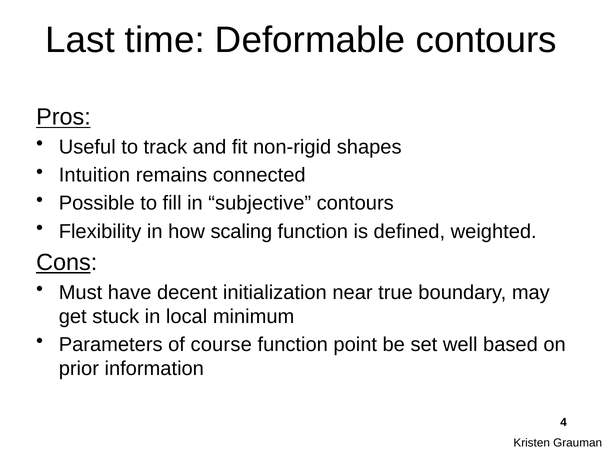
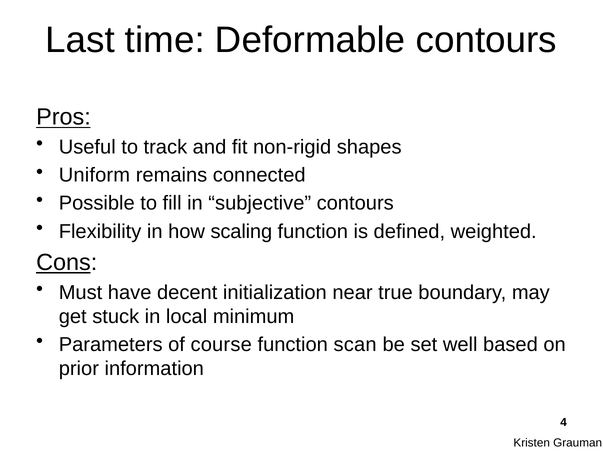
Intuition: Intuition -> Uniform (94, 175)
point: point -> scan (355, 345)
